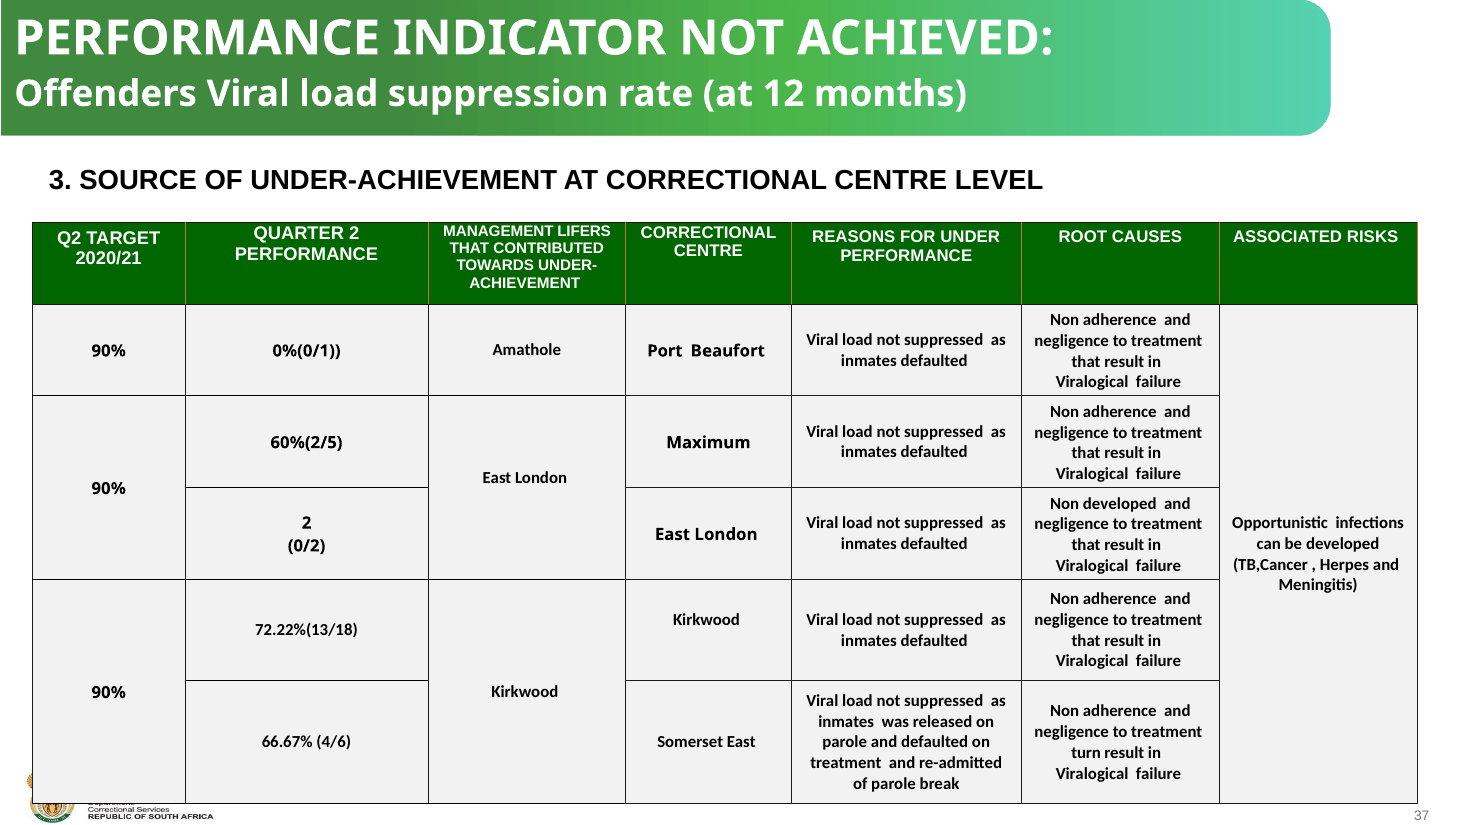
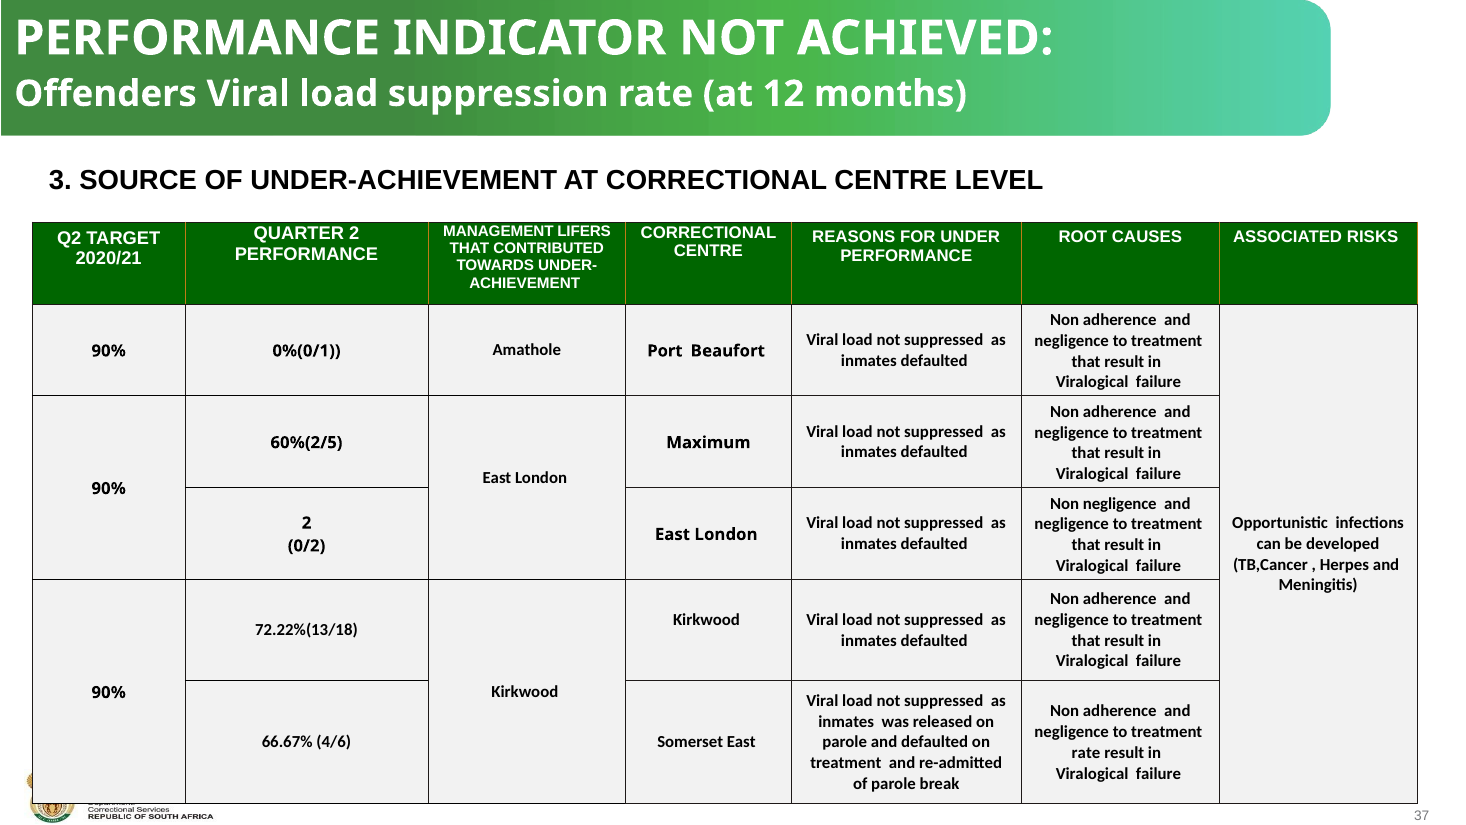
Non developed: developed -> negligence (1120, 503)
turn: turn -> rate (1086, 752)
